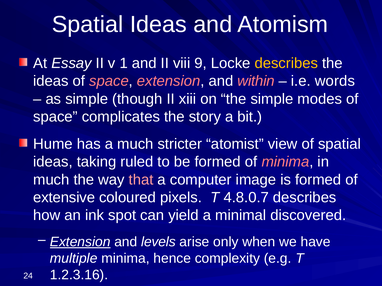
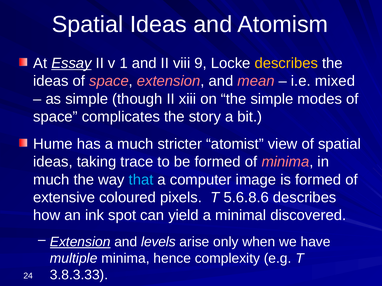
Essay underline: none -> present (71, 63)
within: within -> mean (256, 81)
words: words -> mixed (335, 81)
ruled: ruled -> trace (137, 162)
that colour: pink -> light blue (141, 180)
4.8.0.7: 4.8.0.7 -> 5.6.8.6 (246, 198)
1.2.3.16: 1.2.3.16 -> 3.8.3.33 (79, 275)
